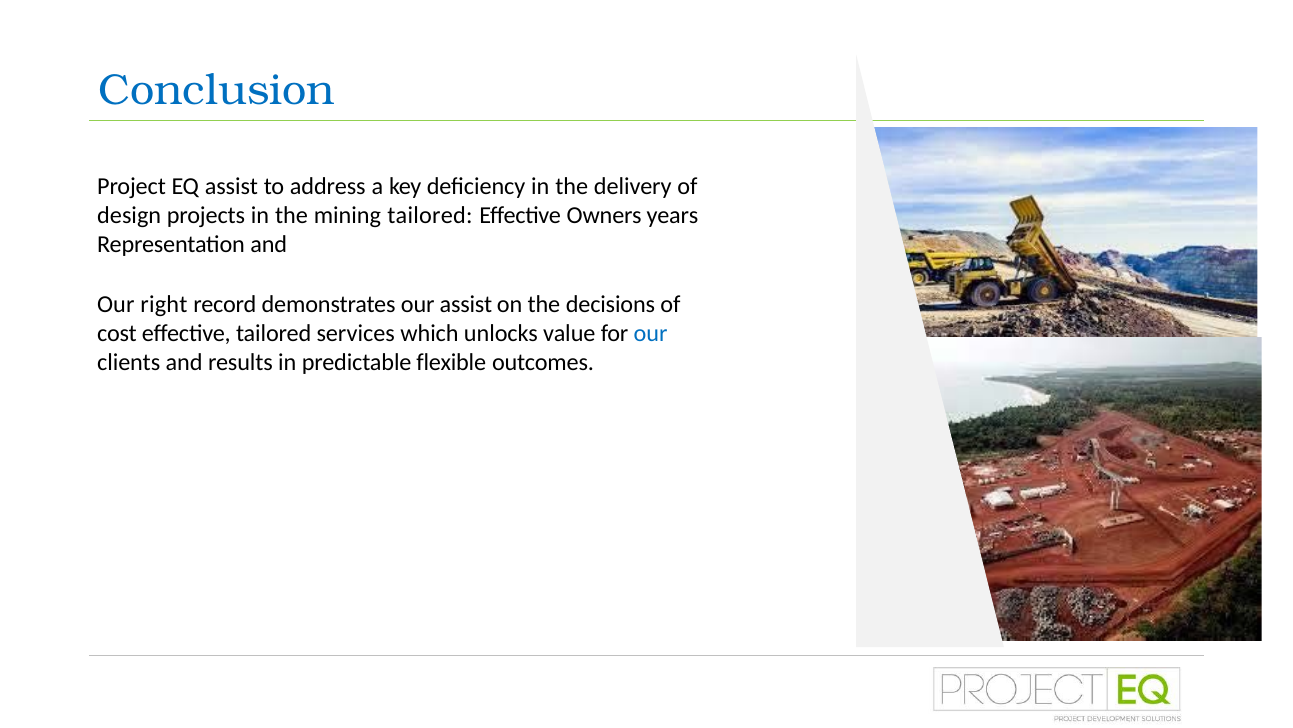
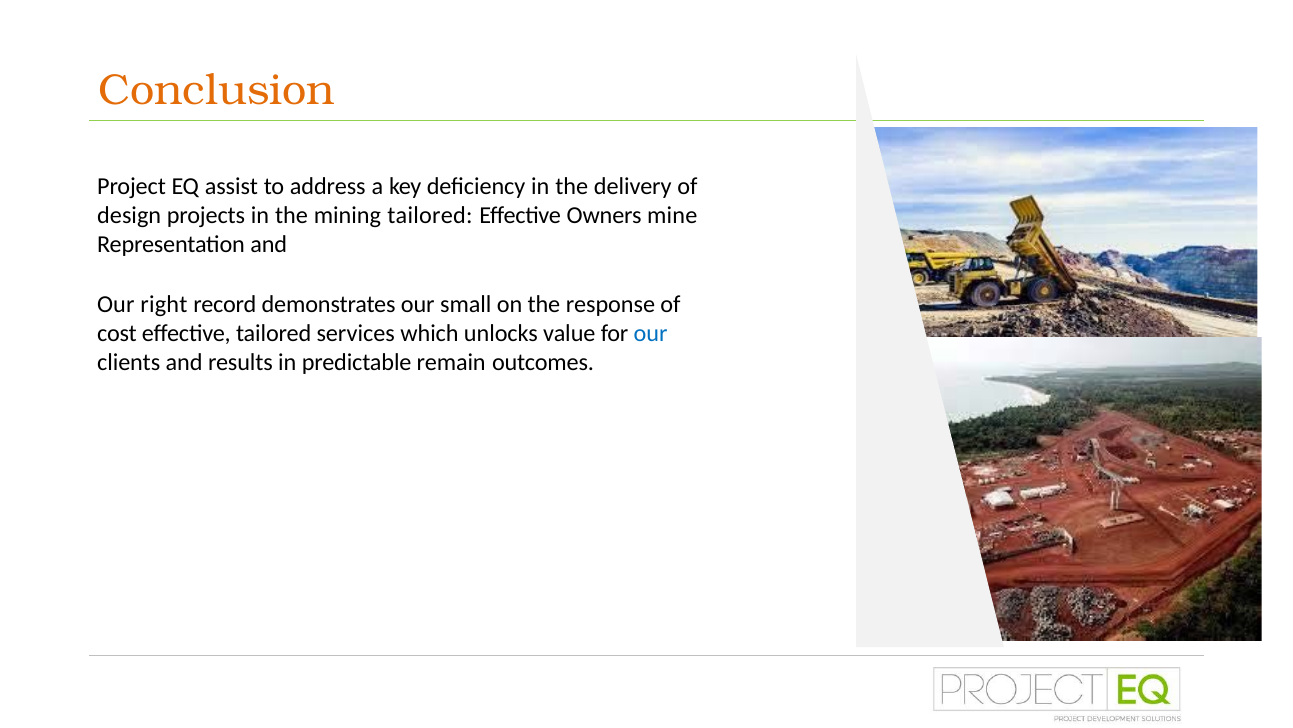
Conclusion colour: blue -> orange (217, 90)
years: years -> mine (672, 215)
our assist: assist -> small (466, 304)
decisions: decisions -> response (610, 304)
flexible: flexible -> remain (451, 362)
